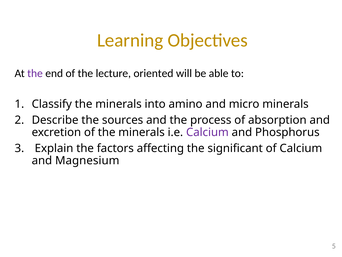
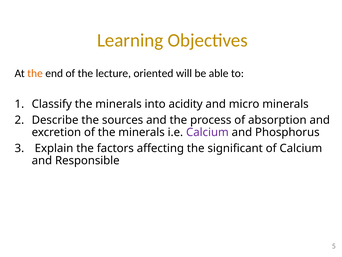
the colour: purple -> orange (35, 73)
amino: amino -> acidity (186, 104)
Magnesium: Magnesium -> Responsible (87, 160)
